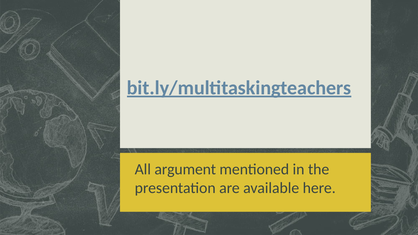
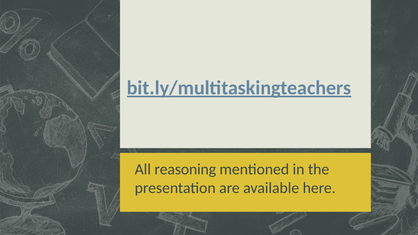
argument: argument -> reasoning (185, 169)
